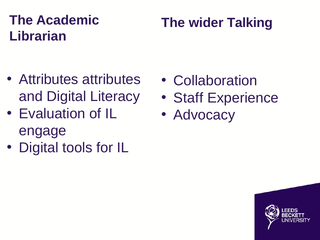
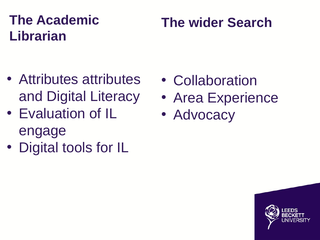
Talking: Talking -> Search (250, 23)
Staff: Staff -> Area (188, 98)
